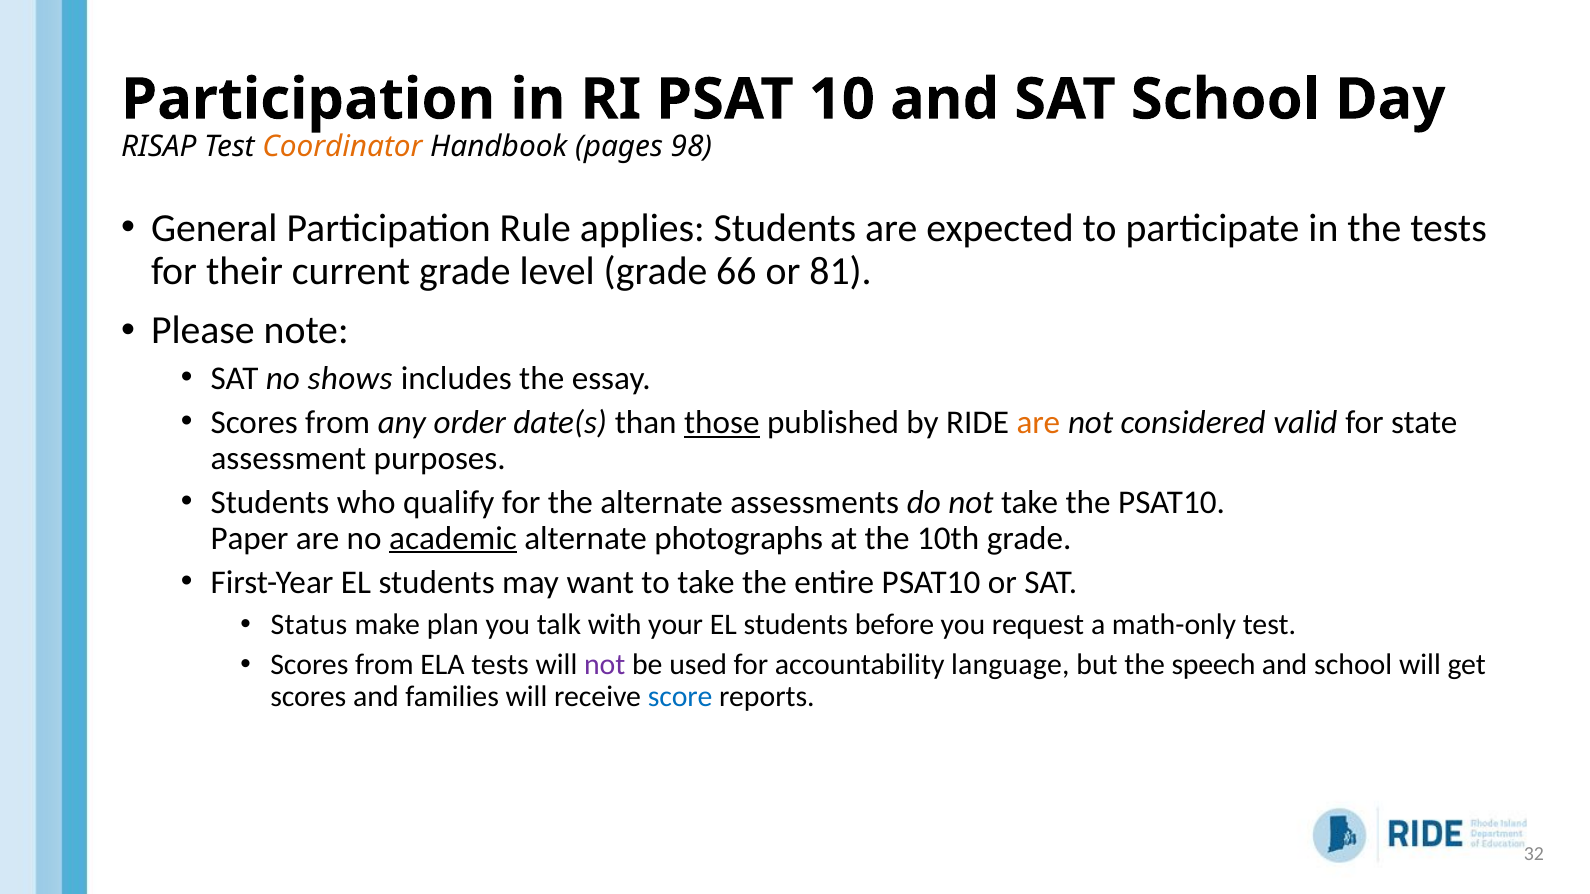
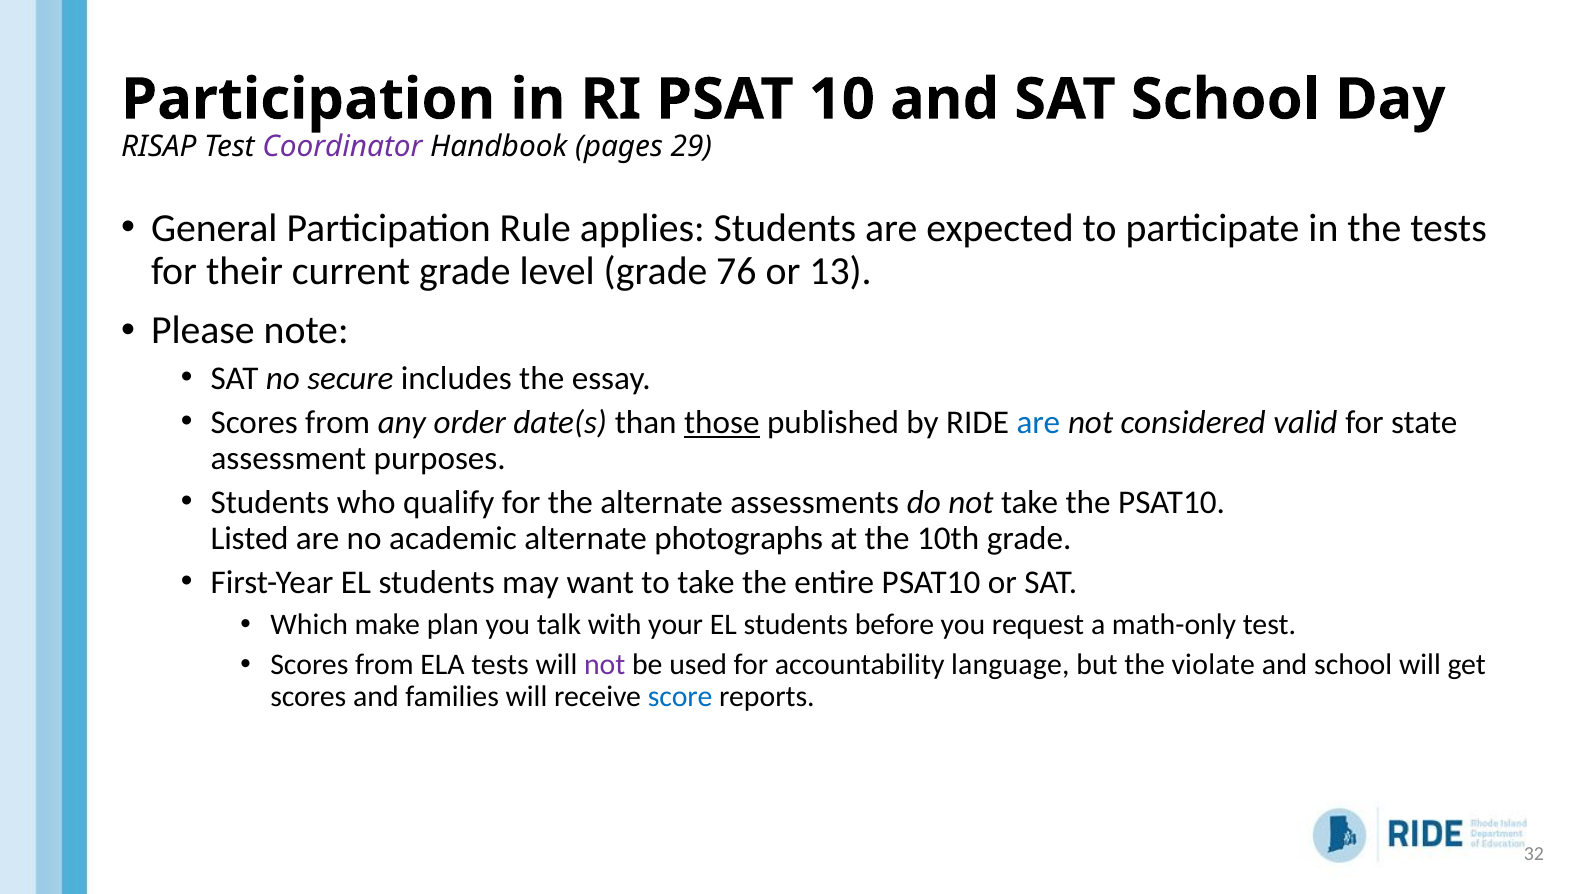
Coordinator colour: orange -> purple (342, 147)
98: 98 -> 29 (691, 147)
66: 66 -> 76 (736, 271)
81: 81 -> 13 (841, 271)
shows: shows -> secure (350, 378)
are colour: orange -> blue (1038, 423)
Paper: Paper -> Listed (250, 538)
academic underline: present -> none (453, 538)
Status: Status -> Which (309, 625)
speech: speech -> violate (1213, 665)
